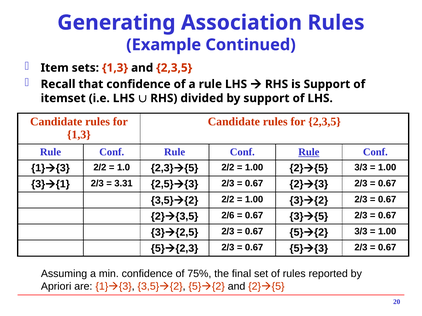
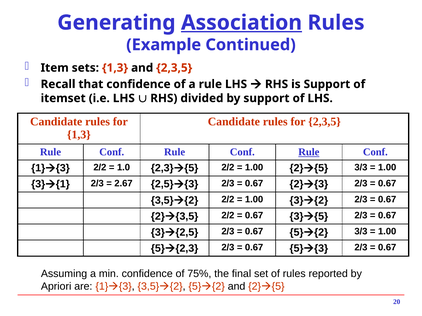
Association underline: none -> present (242, 23)
3.31: 3.31 -> 2.67 (124, 184)
2}{3,5 2/6: 2/6 -> 2/2 (228, 216)
